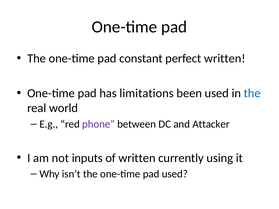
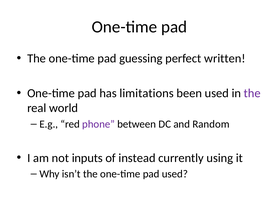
constant: constant -> guessing (141, 59)
the colour: blue -> purple (252, 93)
Attacker: Attacker -> Random (211, 124)
of written: written -> instead (137, 158)
